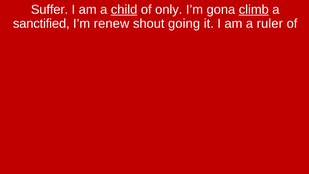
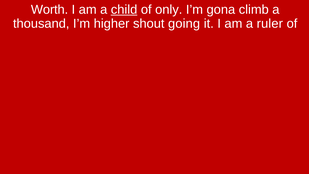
Suffer: Suffer -> Worth (50, 10)
climb underline: present -> none (254, 10)
sanctified: sanctified -> thousand (41, 23)
renew: renew -> higher (112, 23)
